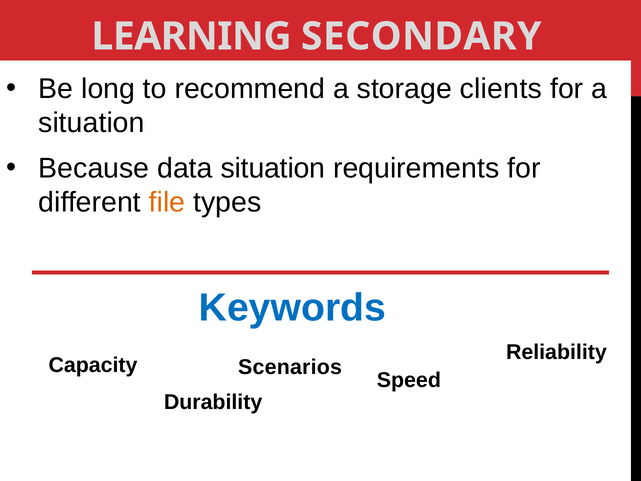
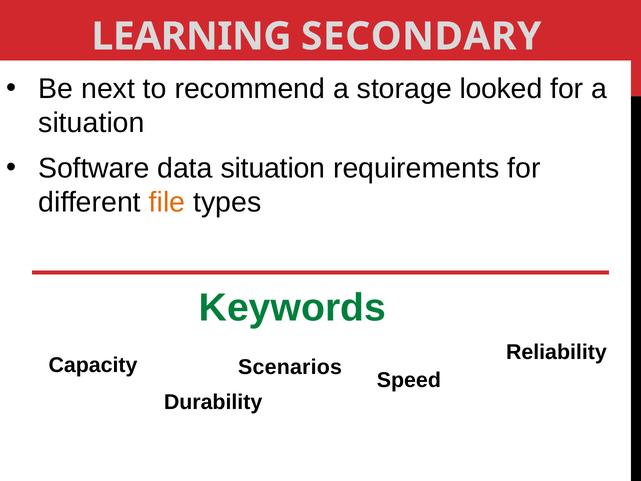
long: long -> next (108, 89)
clients: clients -> looked (501, 89)
Because: Because -> Software (94, 168)
Keywords colour: blue -> green (292, 308)
